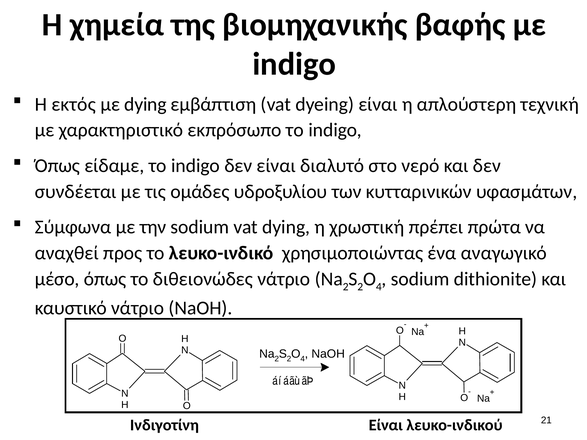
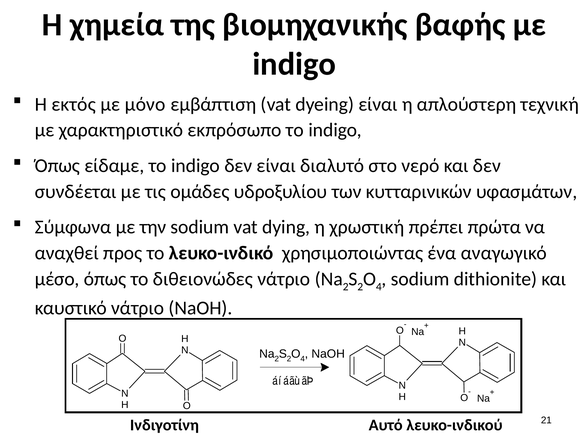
με dying: dying -> μόνο (145, 104)
Ινδιγοτίνη Είναι: Είναι -> Αυτό (386, 425)
